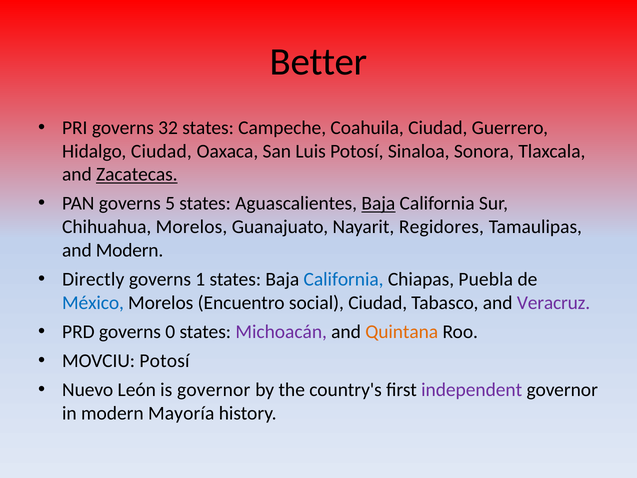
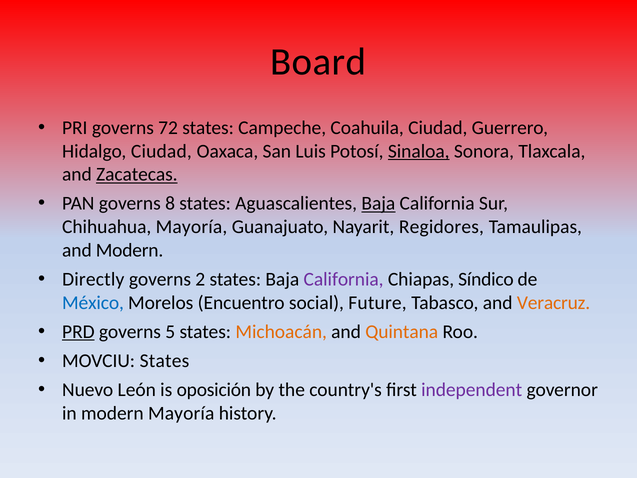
Better: Better -> Board (318, 62)
32: 32 -> 72 (168, 128)
Sinaloa underline: none -> present (419, 151)
5: 5 -> 8 (170, 203)
Chihuahua Morelos: Morelos -> Mayoría (191, 227)
1: 1 -> 2 (200, 279)
California colour: blue -> purple (344, 279)
Puebla: Puebla -> Síndico (486, 279)
social Ciudad: Ciudad -> Future (378, 302)
Veracruz colour: purple -> orange (554, 302)
PRD underline: none -> present (78, 331)
0: 0 -> 5 (170, 331)
Michoacán colour: purple -> orange (281, 331)
MOVCIU Potosí: Potosí -> States (164, 361)
is governor: governor -> oposición (214, 390)
